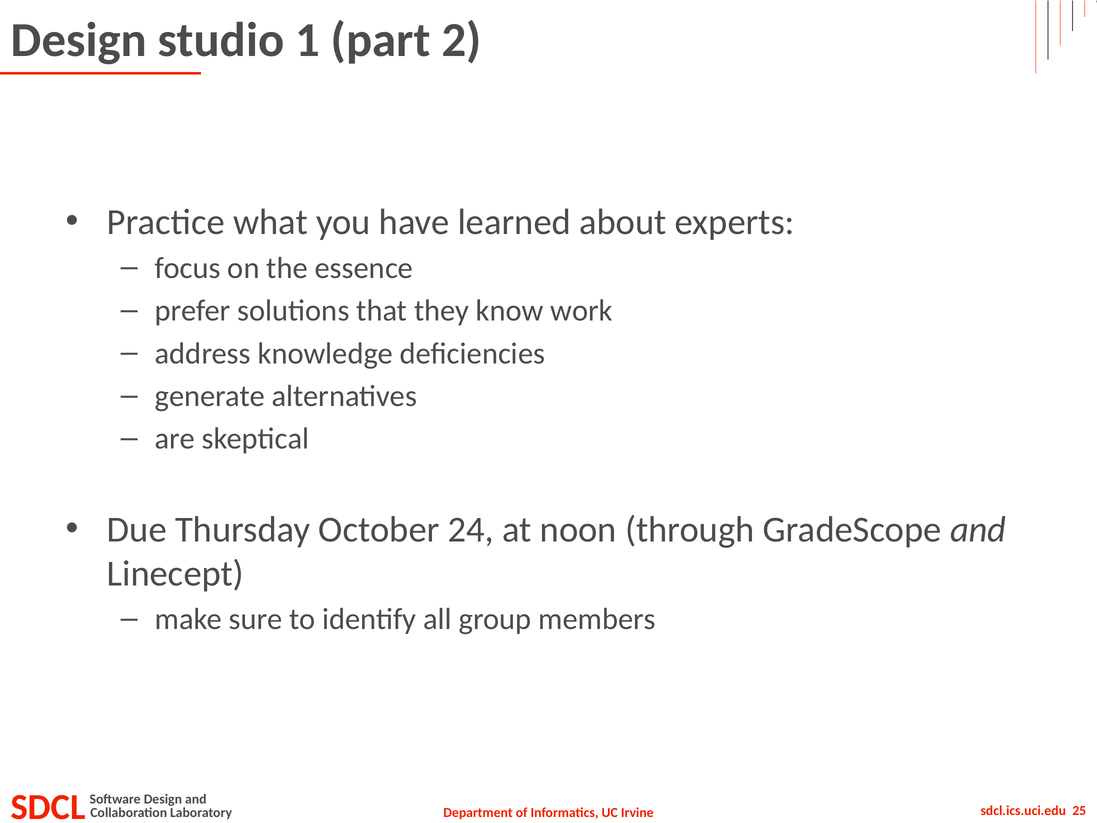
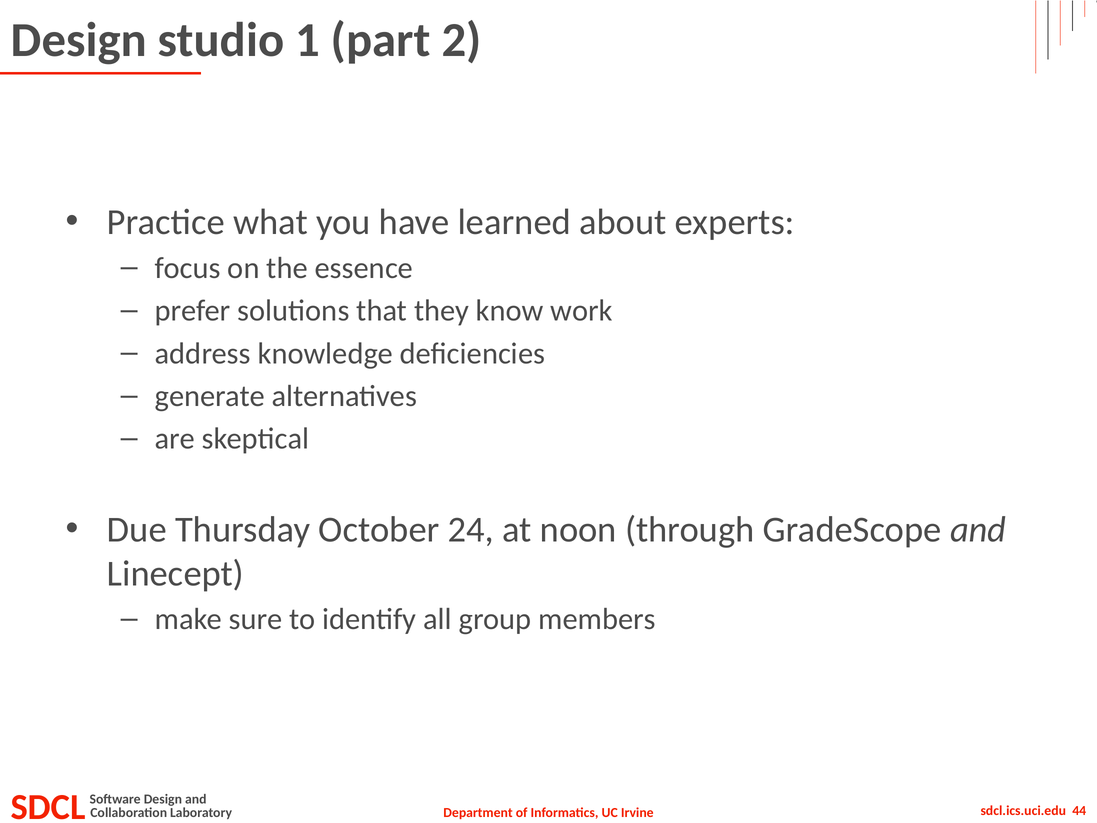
25: 25 -> 44 (1079, 810)
